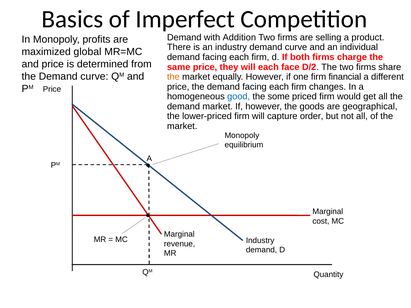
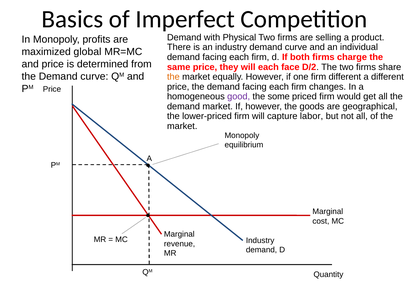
Addition: Addition -> Physical (239, 37)
firm financial: financial -> different (345, 77)
good colour: blue -> purple (239, 97)
order: order -> labor (312, 116)
